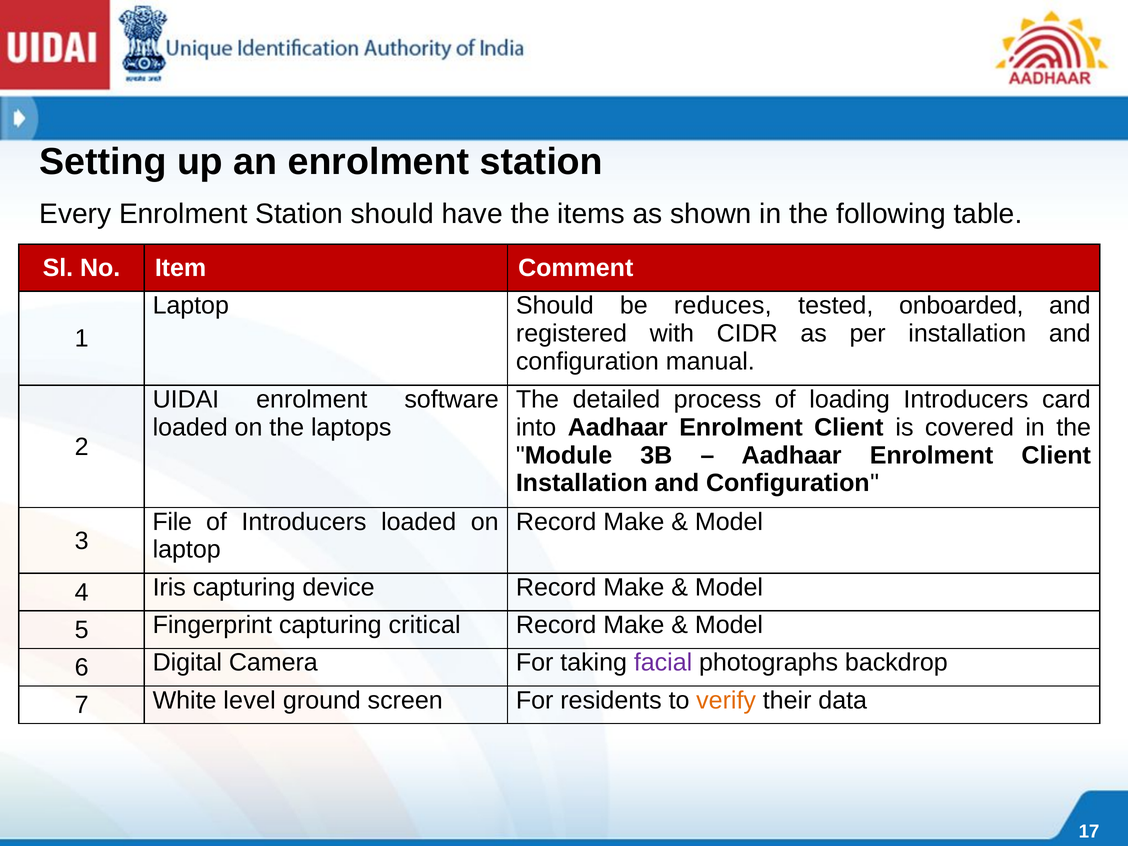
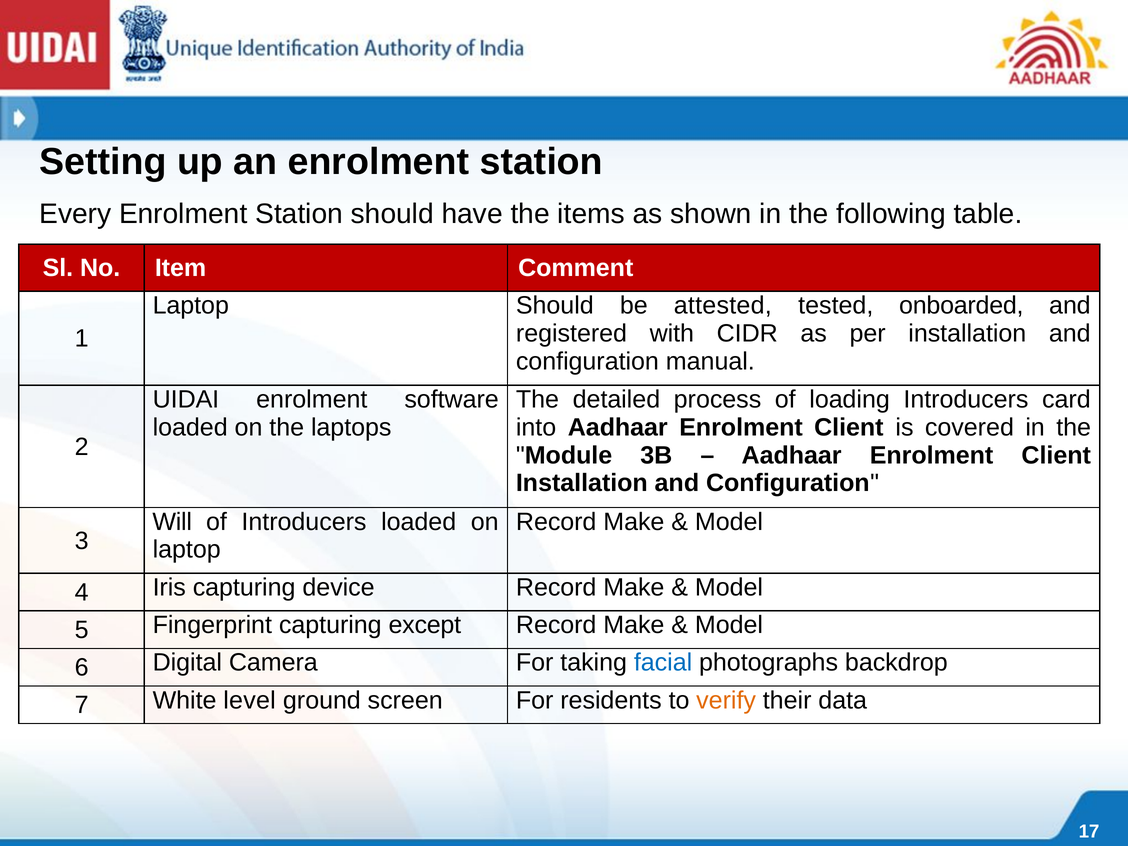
reduces: reduces -> attested (723, 306)
File: File -> Will (172, 522)
critical: critical -> except (425, 625)
facial colour: purple -> blue (663, 663)
